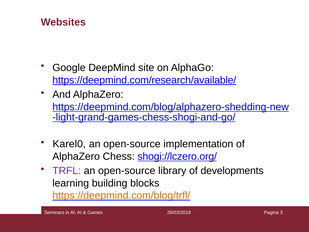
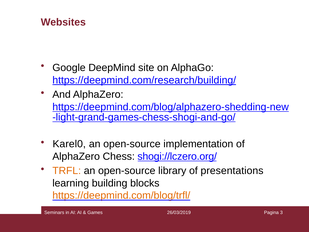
https://deepmind.com/research/available/: https://deepmind.com/research/available/ -> https://deepmind.com/research/building/ (144, 80)
TRFL colour: purple -> orange (67, 171)
developments: developments -> presentations (232, 171)
